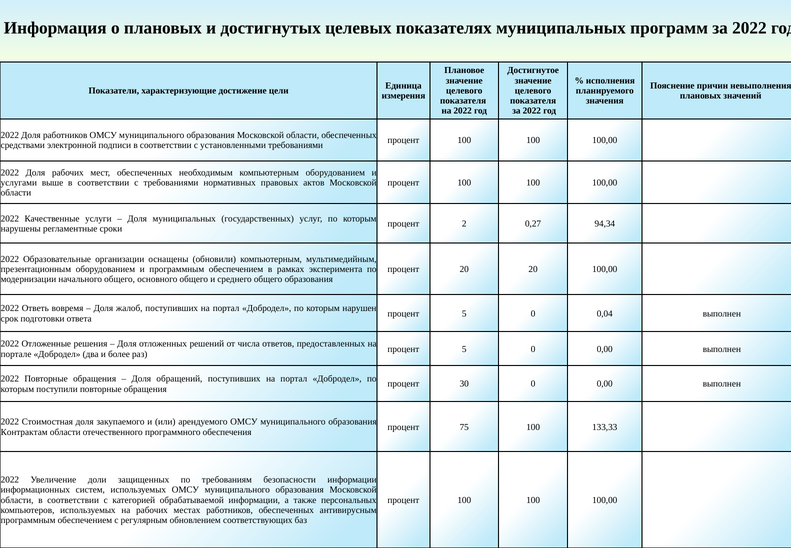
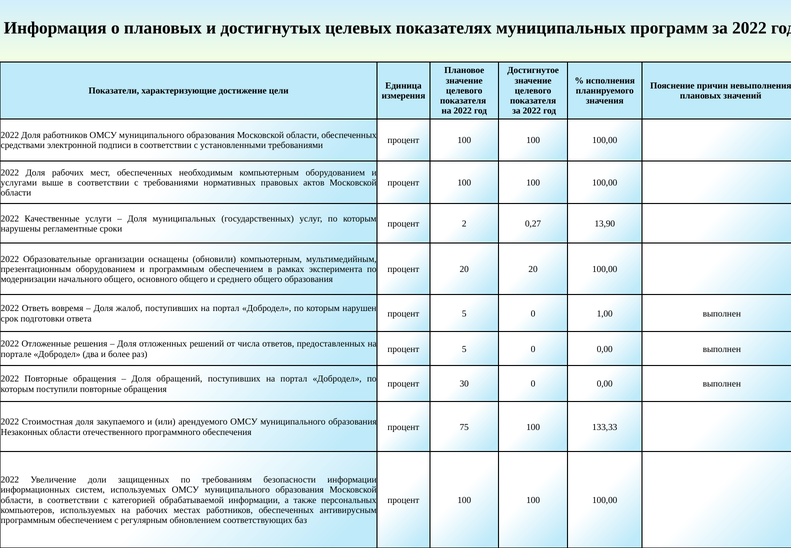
94,34: 94,34 -> 13,90 (605, 224)
0,04: 0,04 -> 1,00 (605, 313)
Контрактам: Контрактам -> Незаконных (24, 432)
